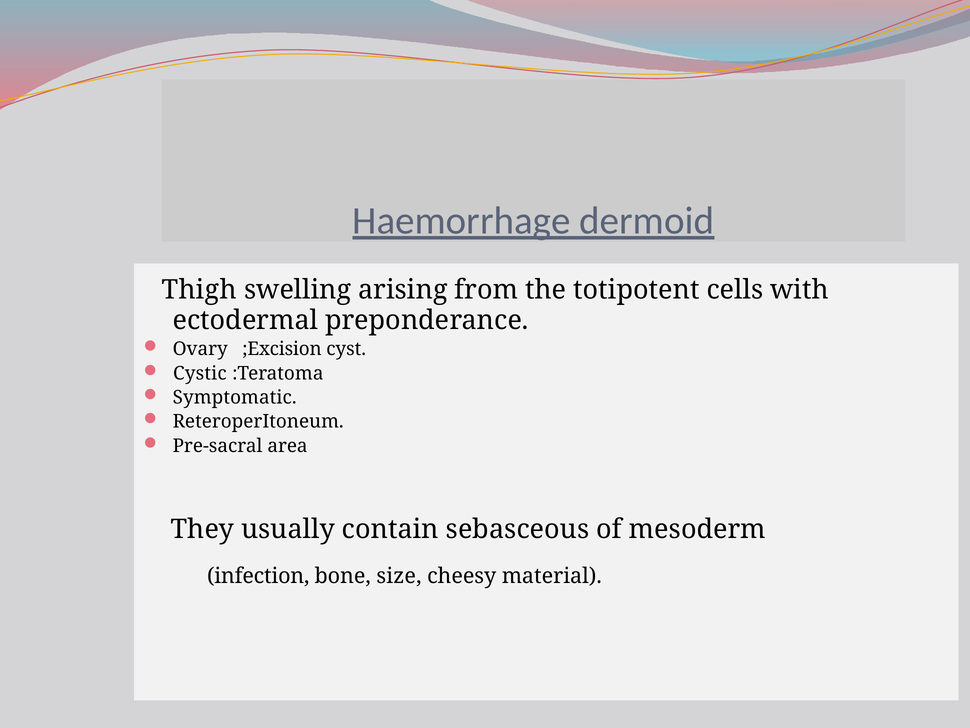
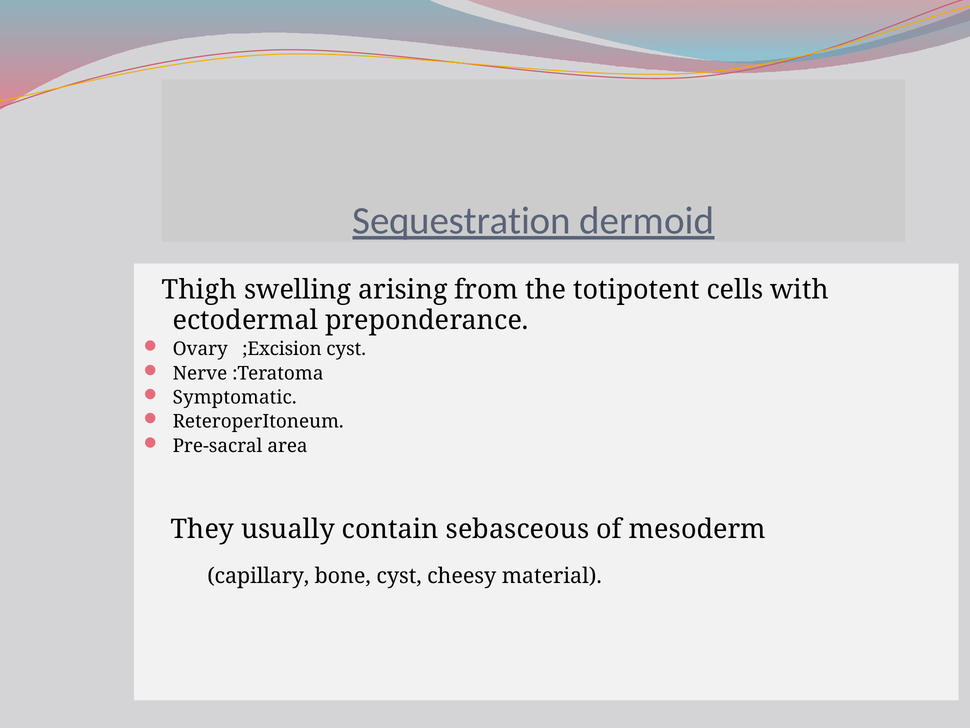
Haemorrhage: Haemorrhage -> Sequestration (462, 221)
Cystic: Cystic -> Nerve (200, 373)
infection: infection -> capillary (258, 576)
bone size: size -> cyst (399, 576)
